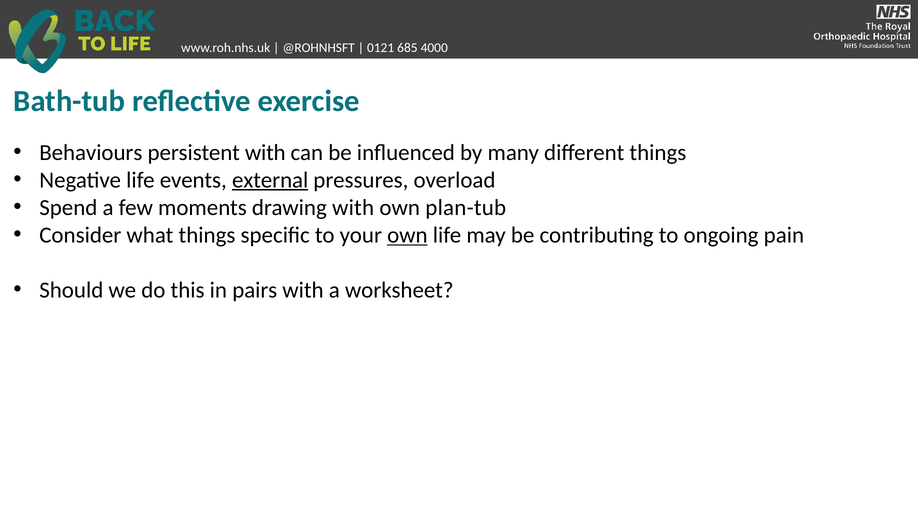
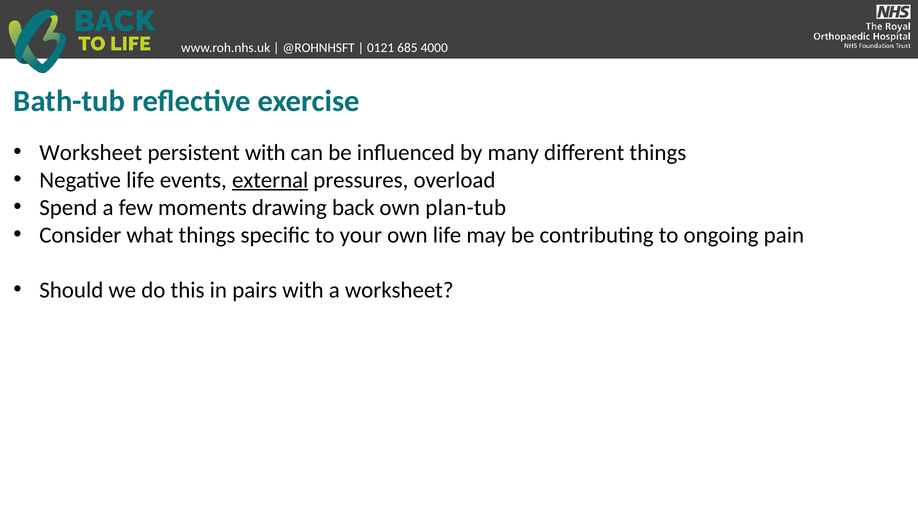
Behaviours: Behaviours -> Worksheet (91, 153)
drawing with: with -> back (353, 208)
own underline: present -> none (407, 235)
